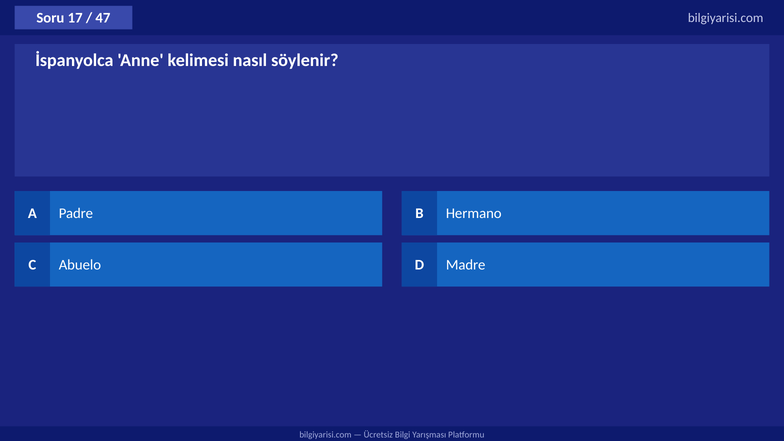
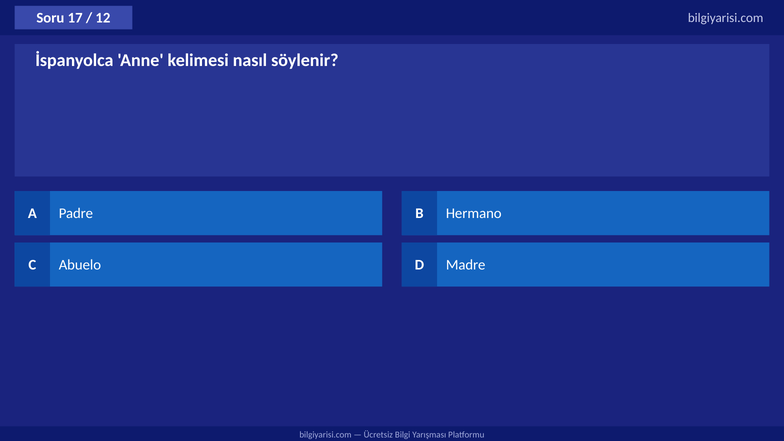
47: 47 -> 12 (103, 18)
